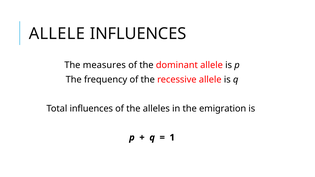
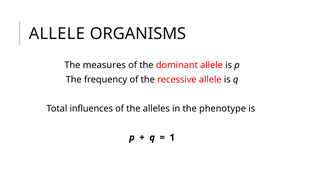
ALLELE INFLUENCES: INFLUENCES -> ORGANISMS (138, 34)
emigration: emigration -> phenotype (223, 109)
